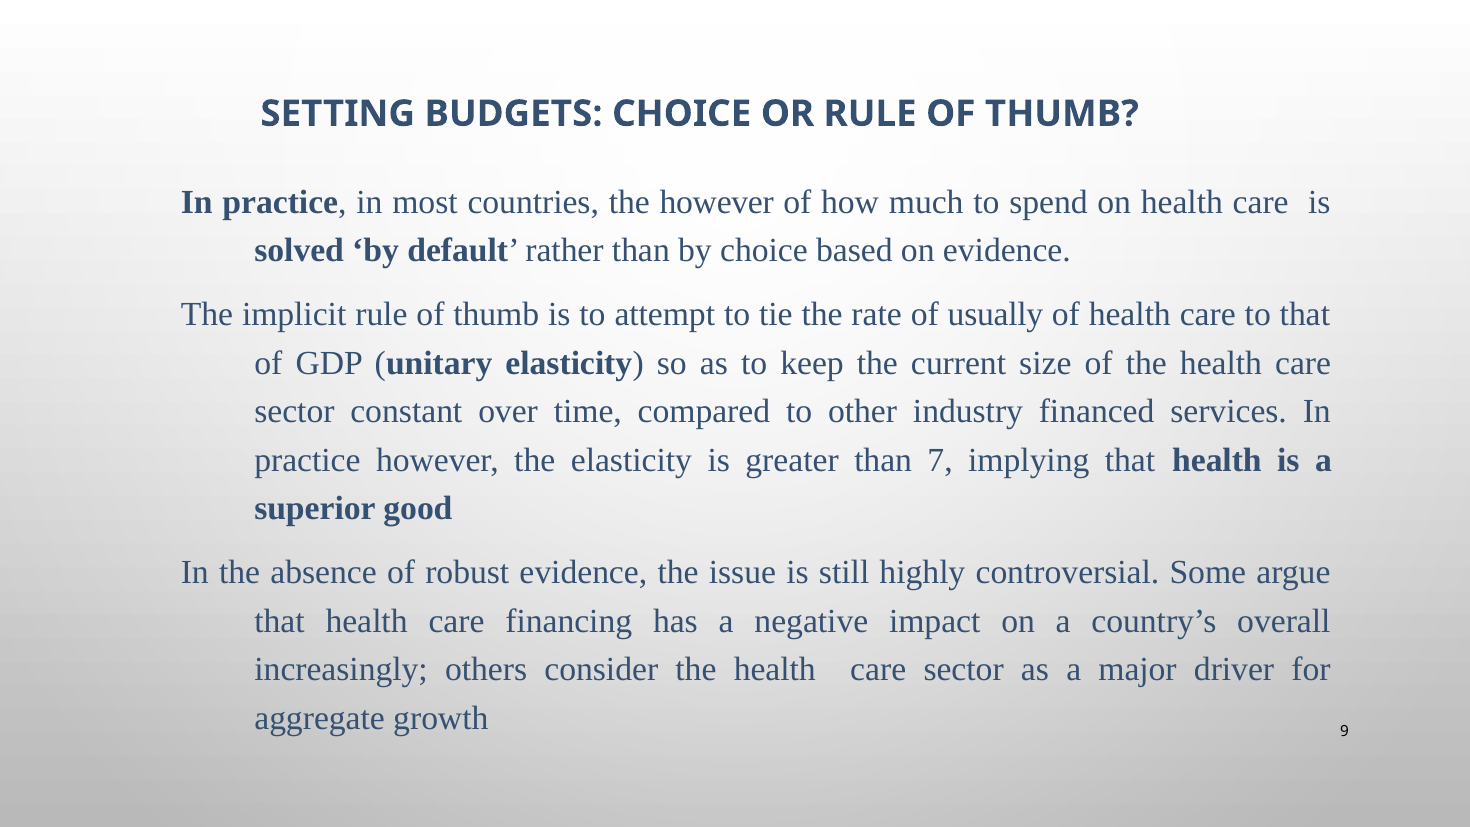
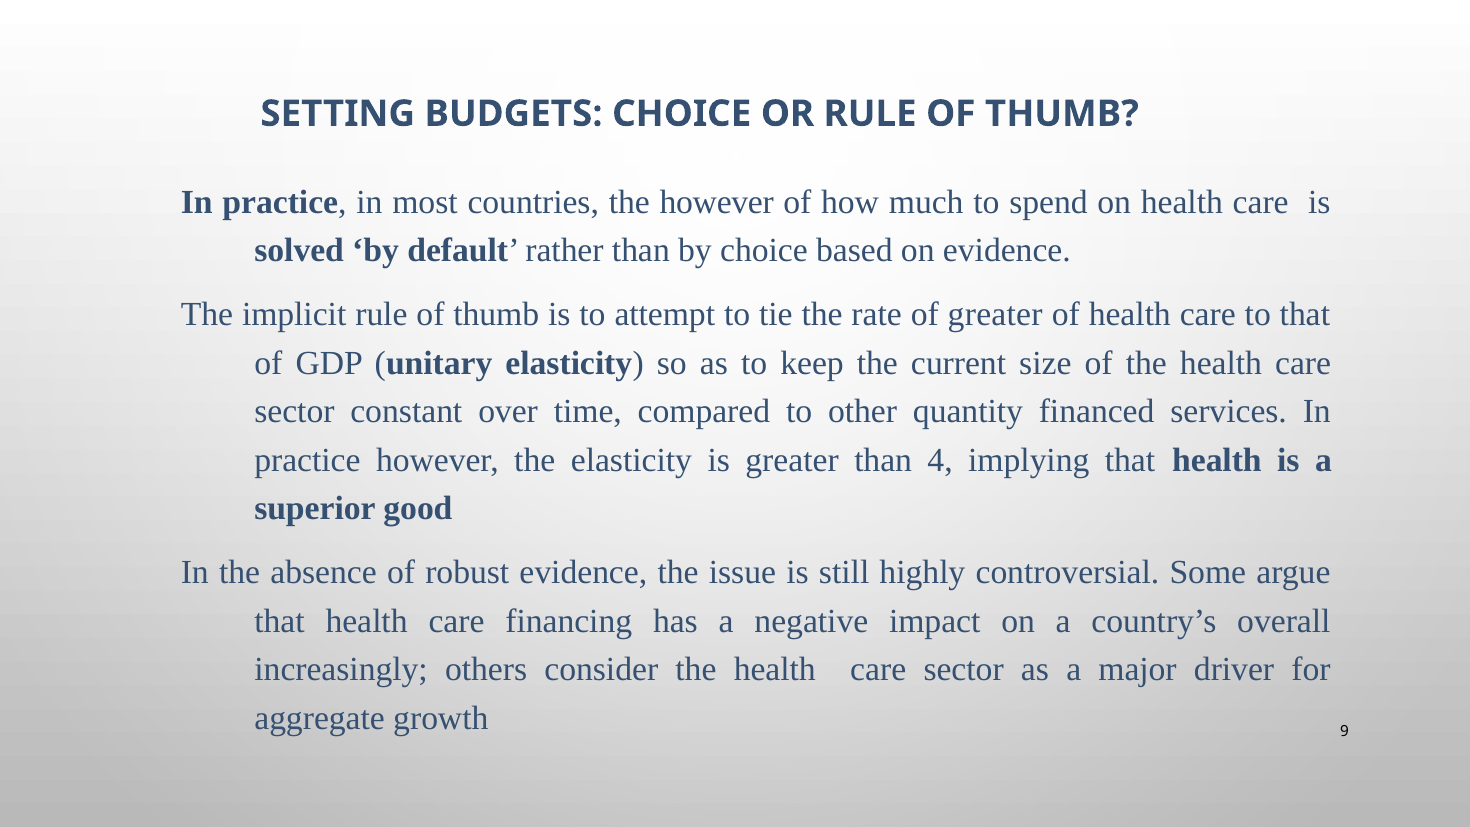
of usually: usually -> greater (995, 315)
industry: industry -> quantity (968, 412)
7: 7 -> 4 (940, 460)
